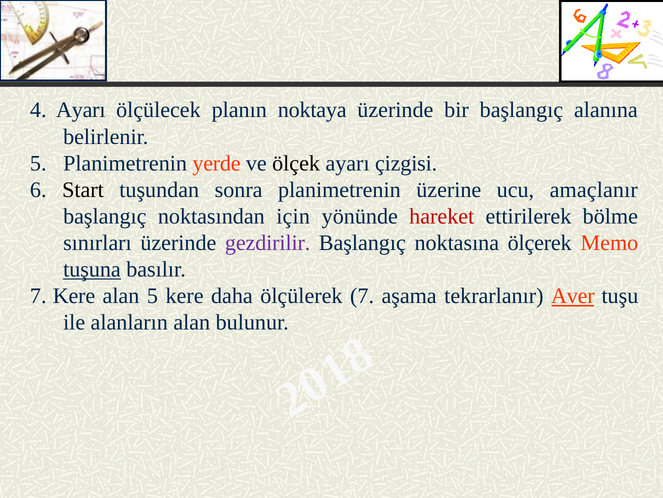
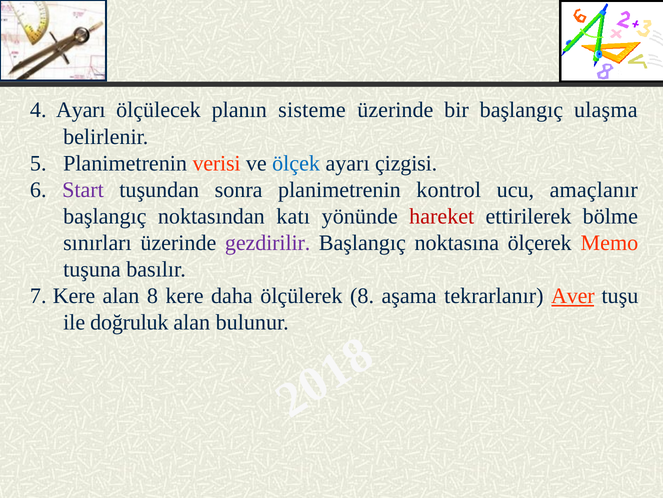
noktaya: noktaya -> sisteme (312, 110)
alanına: alanına -> ulaşma (606, 110)
yerde: yerde -> verisi (217, 163)
ölçek colour: black -> blue (296, 163)
Start colour: black -> purple (83, 190)
üzerine: üzerine -> kontrol (449, 190)
için: için -> katı (293, 216)
tuşuna underline: present -> none (92, 269)
alan 5: 5 -> 8 (152, 296)
ölçülerek 7: 7 -> 8 (362, 296)
alanların: alanların -> doğruluk (129, 322)
